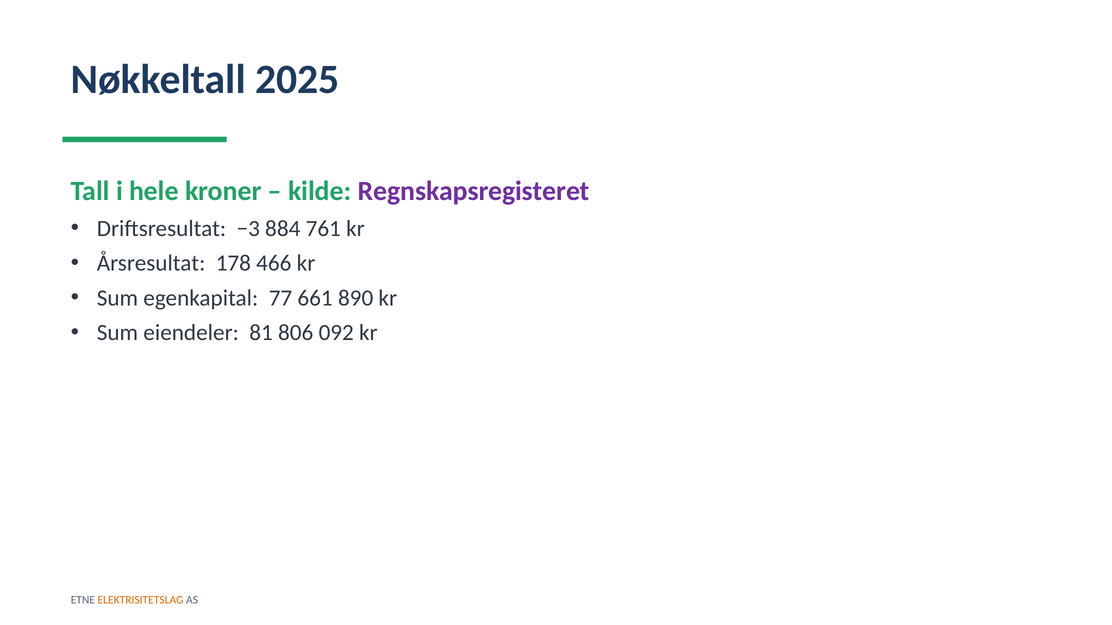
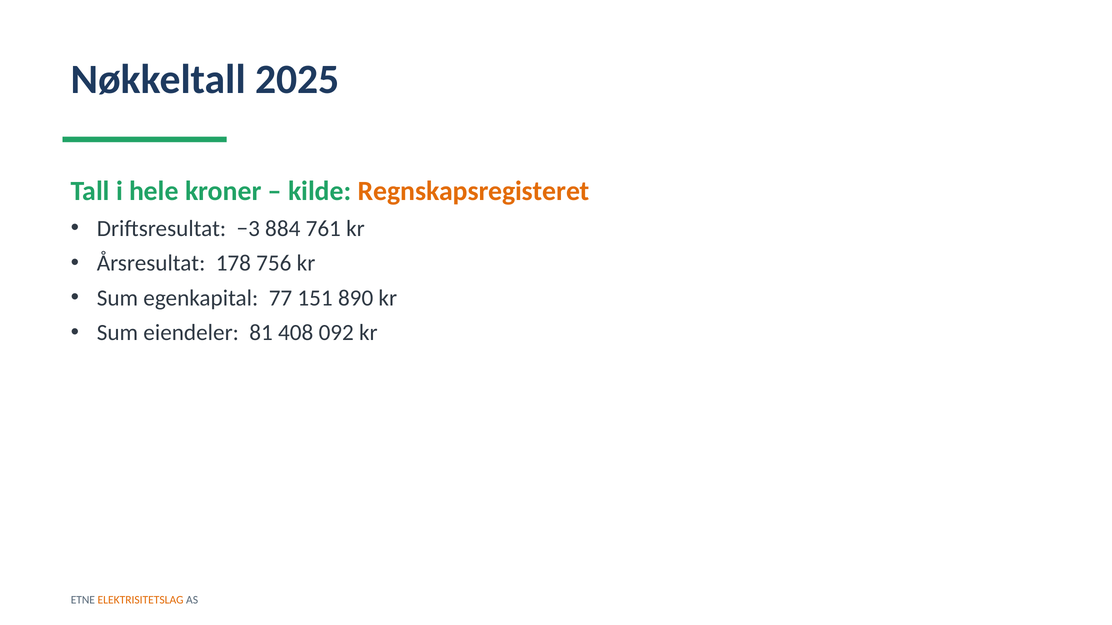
Regnskapsregisteret colour: purple -> orange (474, 191)
466: 466 -> 756 (274, 263)
661: 661 -> 151 (315, 298)
806: 806 -> 408 (296, 333)
